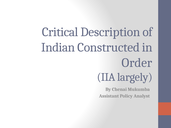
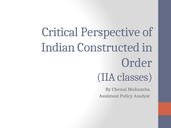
Description: Description -> Perspective (110, 32)
largely: largely -> classes (135, 77)
